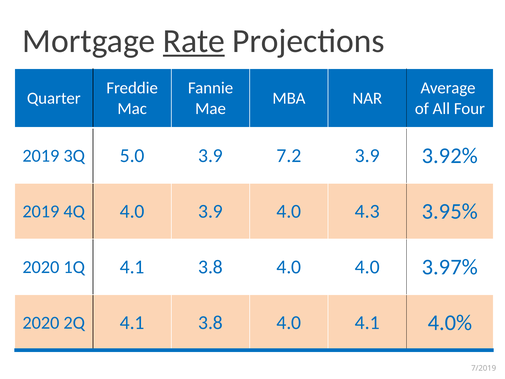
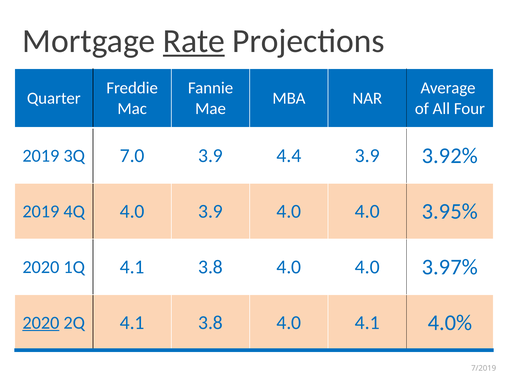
5.0: 5.0 -> 7.0 (132, 156)
7.2: 7.2 -> 4.4 (289, 156)
3.9 4.0 4.3: 4.3 -> 4.0 (367, 211)
2020 underline: none -> present (41, 322)
